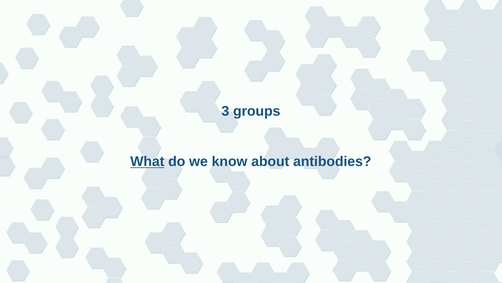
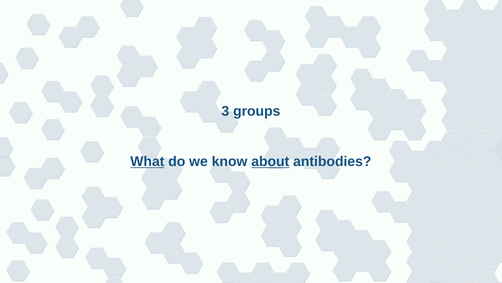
about underline: none -> present (270, 161)
